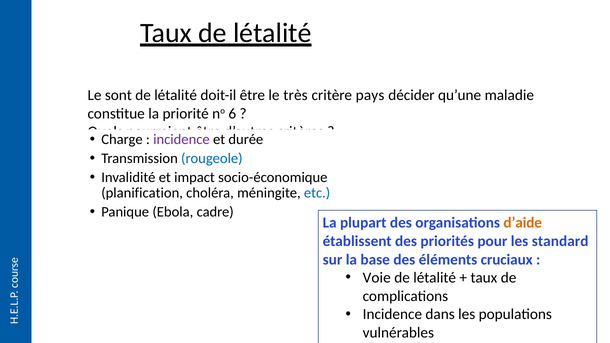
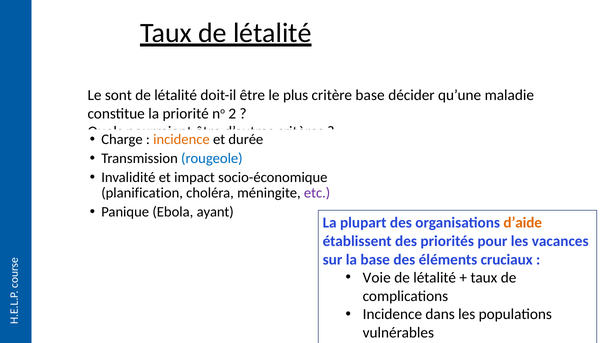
très: très -> plus (296, 95)
critère pays: pays -> base (370, 95)
6: 6 -> 2 (232, 114)
incidence colour: purple -> orange (181, 139)
etc colour: blue -> purple (317, 193)
cadre: cadre -> ayant (215, 212)
standard: standard -> vacances (560, 241)
